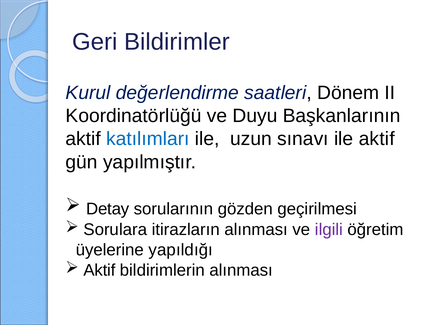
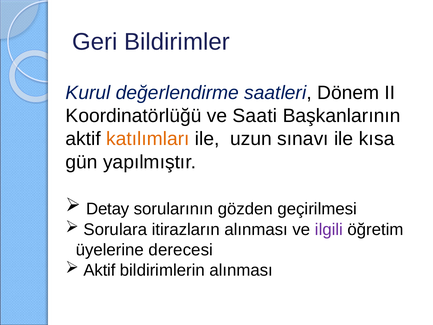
Duyu: Duyu -> Saati (255, 116)
katılımları colour: blue -> orange (148, 139)
ile aktif: aktif -> kısa (377, 139)
yapıldığı: yapıldığı -> derecesi (181, 250)
